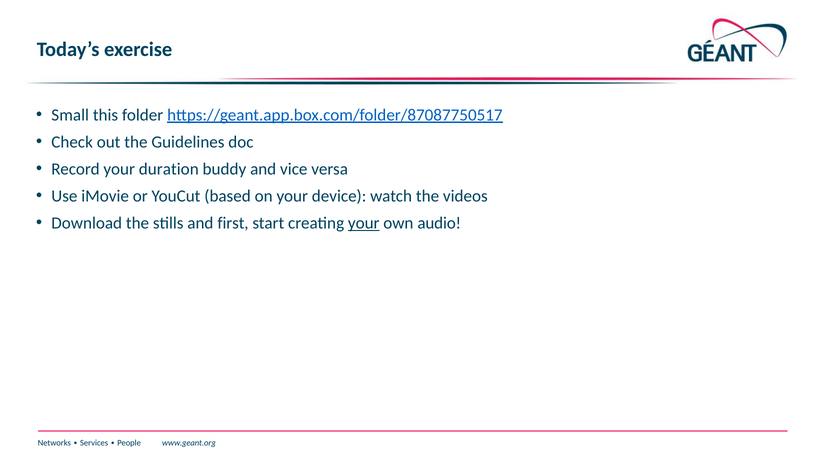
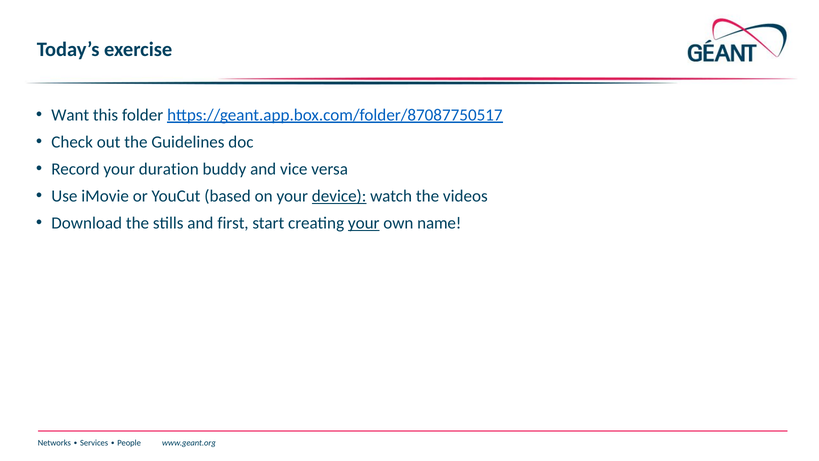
Small: Small -> Want (70, 115)
device underline: none -> present (339, 196)
audio: audio -> name (439, 223)
